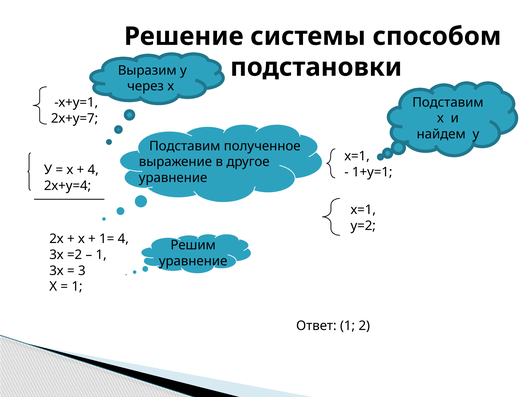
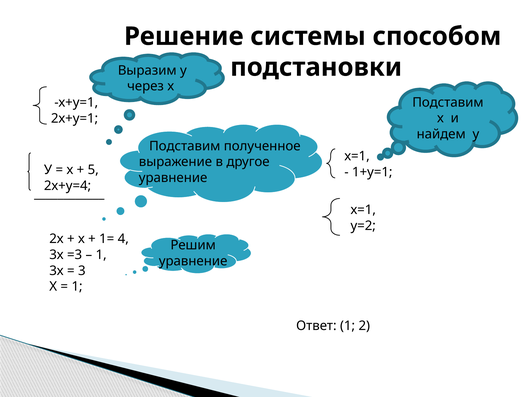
2х+у=7: 2х+у=7 -> 2х+у=1 (75, 118)
4: 4 -> 5 (93, 170)
=2: =2 -> =3 (75, 255)
